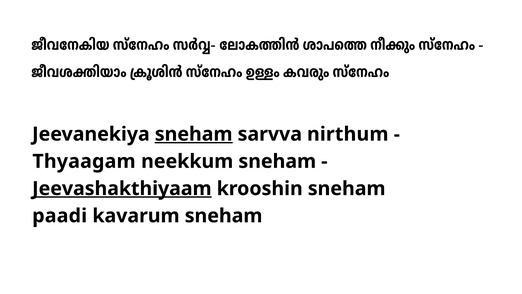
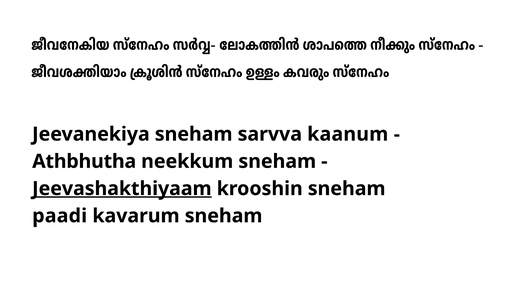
sneham underline: present -> none (194, 134)
nirthum: nirthum -> kaanum (348, 134)
Thyaagam: Thyaagam -> Athbhutha (84, 161)
